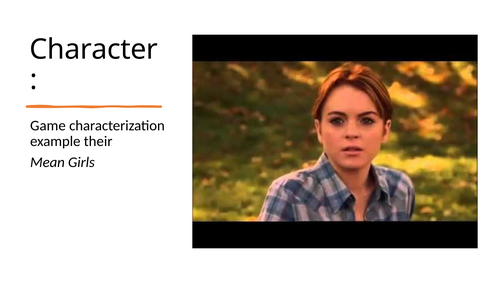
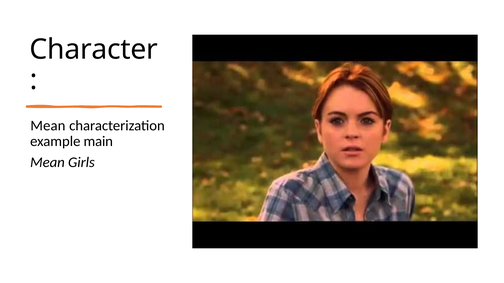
Game: Game -> Mean (48, 126)
their: their -> main (98, 142)
